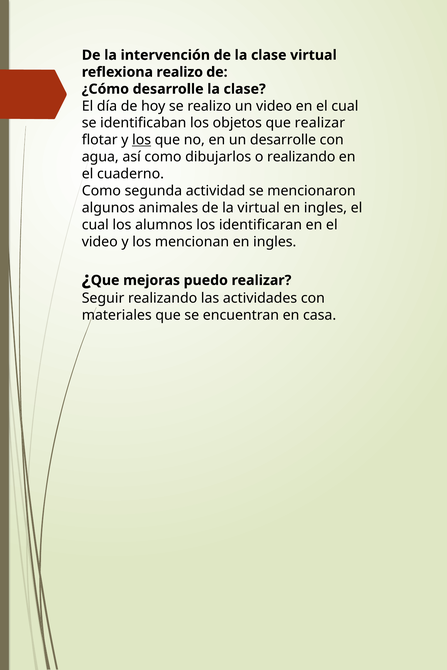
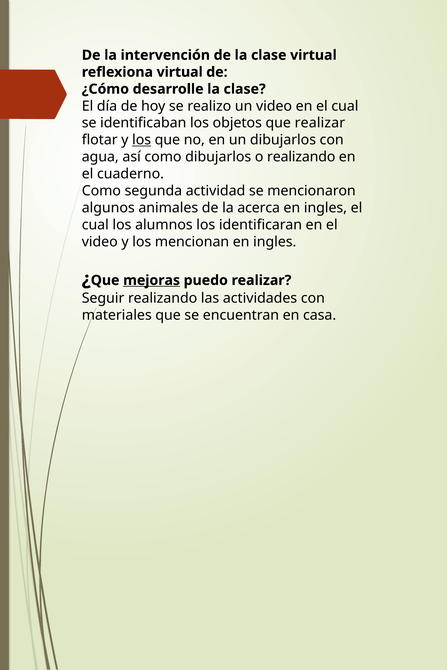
reflexiona realizo: realizo -> virtual (180, 72)
un desarrolle: desarrolle -> dibujarlos (283, 140)
la virtual: virtual -> acerca (259, 208)
mejoras underline: none -> present (152, 281)
